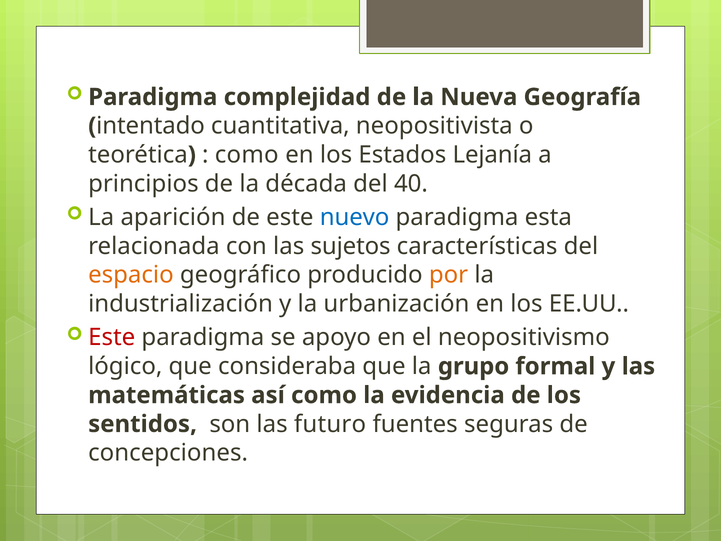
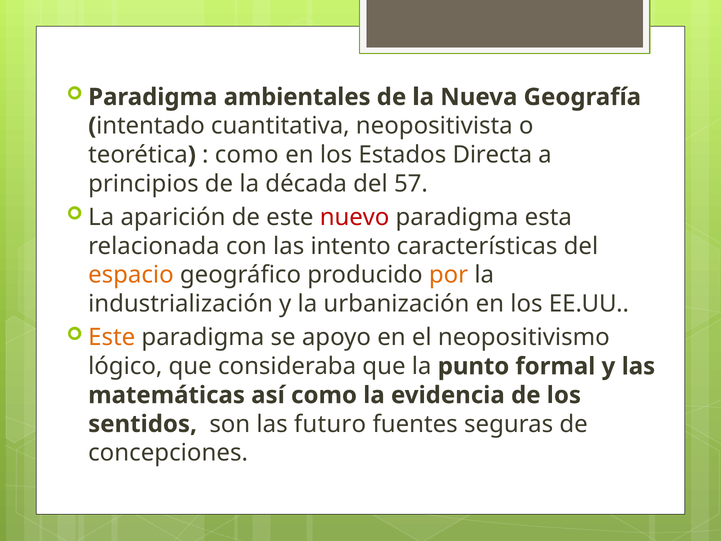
complejidad: complejidad -> ambientales (297, 97)
Lejanía: Lejanía -> Directa (492, 155)
40: 40 -> 57 (411, 184)
nuevo colour: blue -> red (355, 217)
sujetos: sujetos -> intento (351, 246)
Este colour: red -> orange (112, 337)
grupo: grupo -> punto (474, 366)
